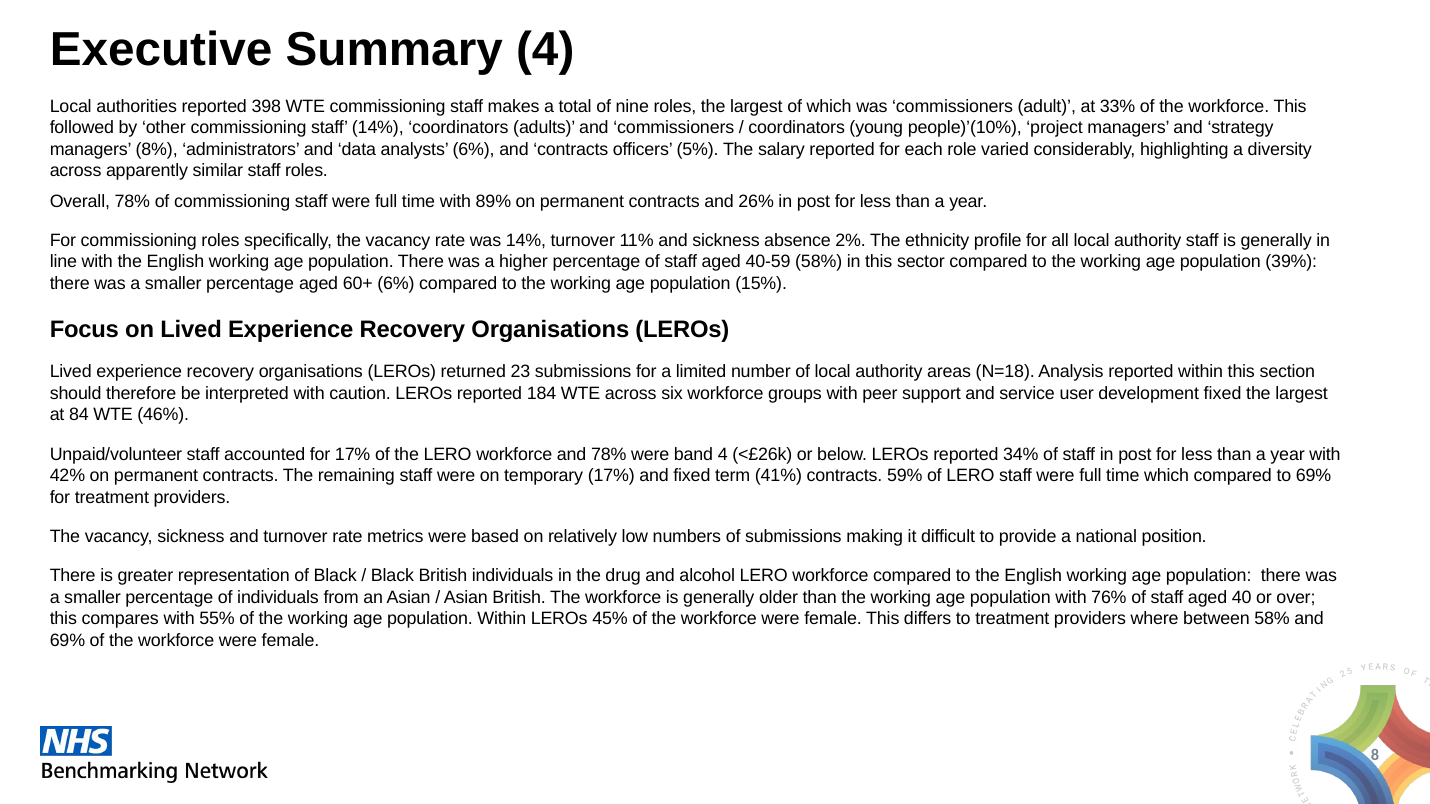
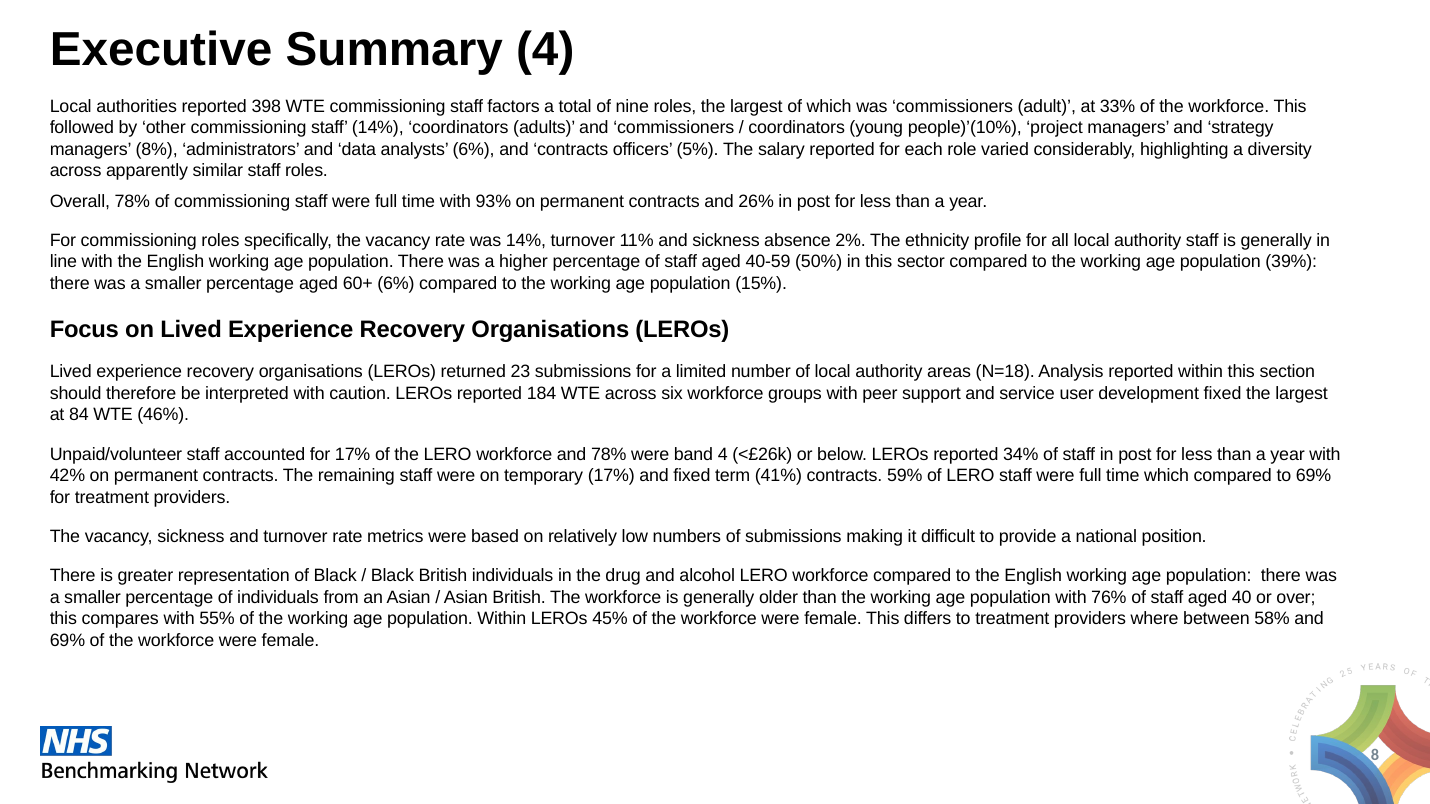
makes: makes -> factors (514, 107)
89%: 89% -> 93% (493, 201)
40-59 58%: 58% -> 50% (819, 262)
